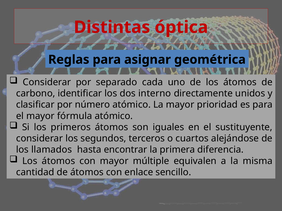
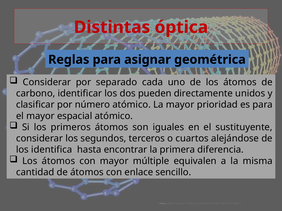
interno: interno -> pueden (155, 94)
fórmula: fórmula -> espacial (75, 116)
llamados: llamados -> identifica (52, 150)
